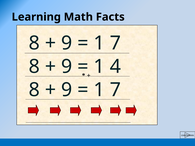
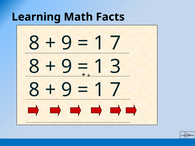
4: 4 -> 3 (115, 67)
